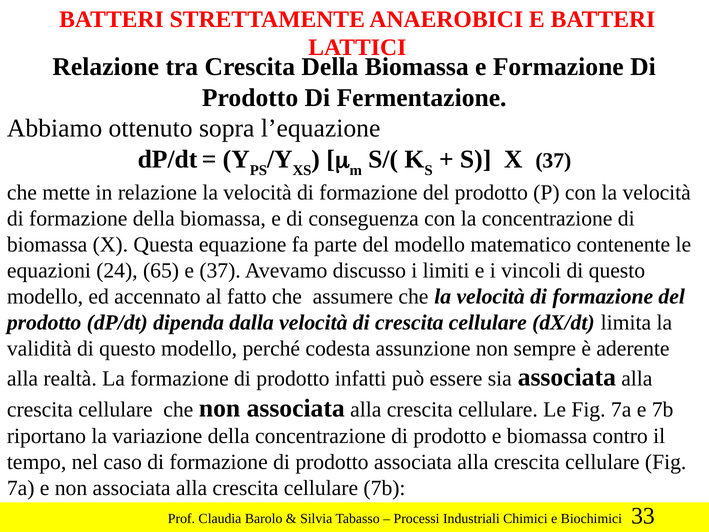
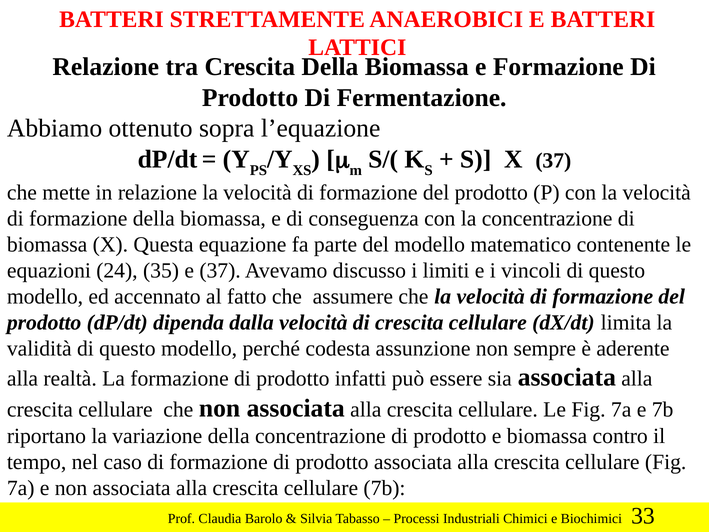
65: 65 -> 35 (161, 271)
